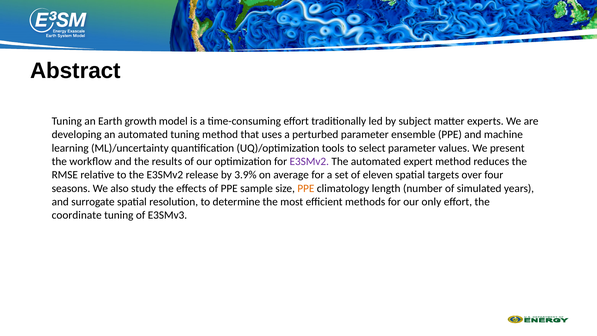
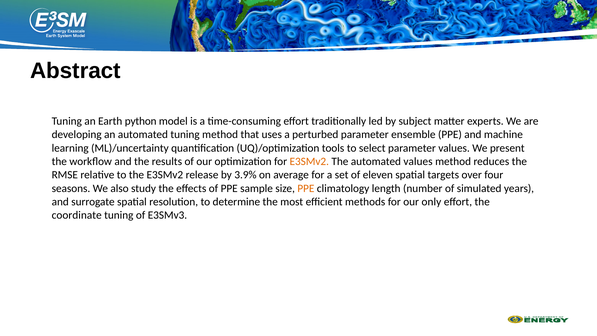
growth: growth -> python (141, 121)
E3SMv2 colour: purple -> orange (309, 161)
automated expert: expert -> values (418, 161)
